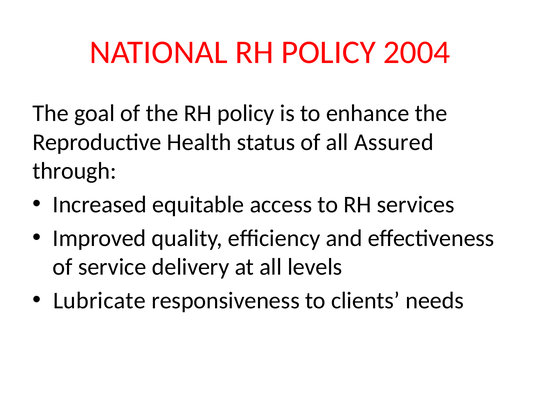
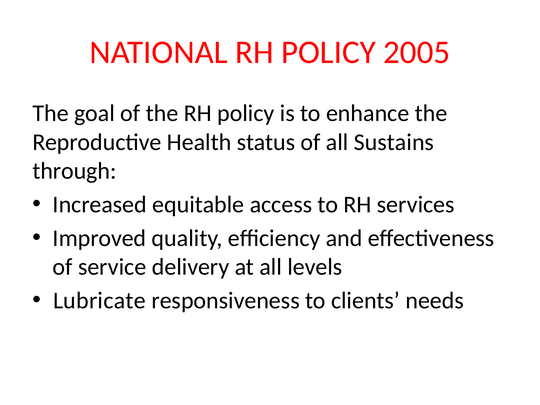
2004: 2004 -> 2005 (417, 52)
Assured: Assured -> Sustains (394, 142)
